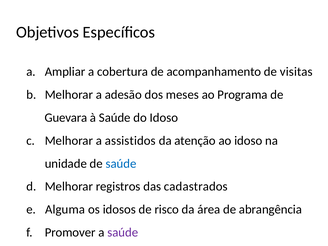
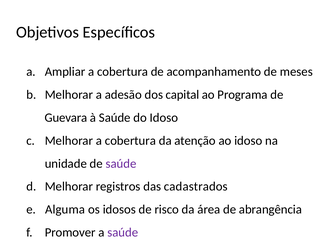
visitas: visitas -> meses (296, 72)
meses: meses -> capital (182, 95)
Melhorar a assistidos: assistidos -> cobertura (130, 141)
saúde colour: blue -> purple (121, 164)
